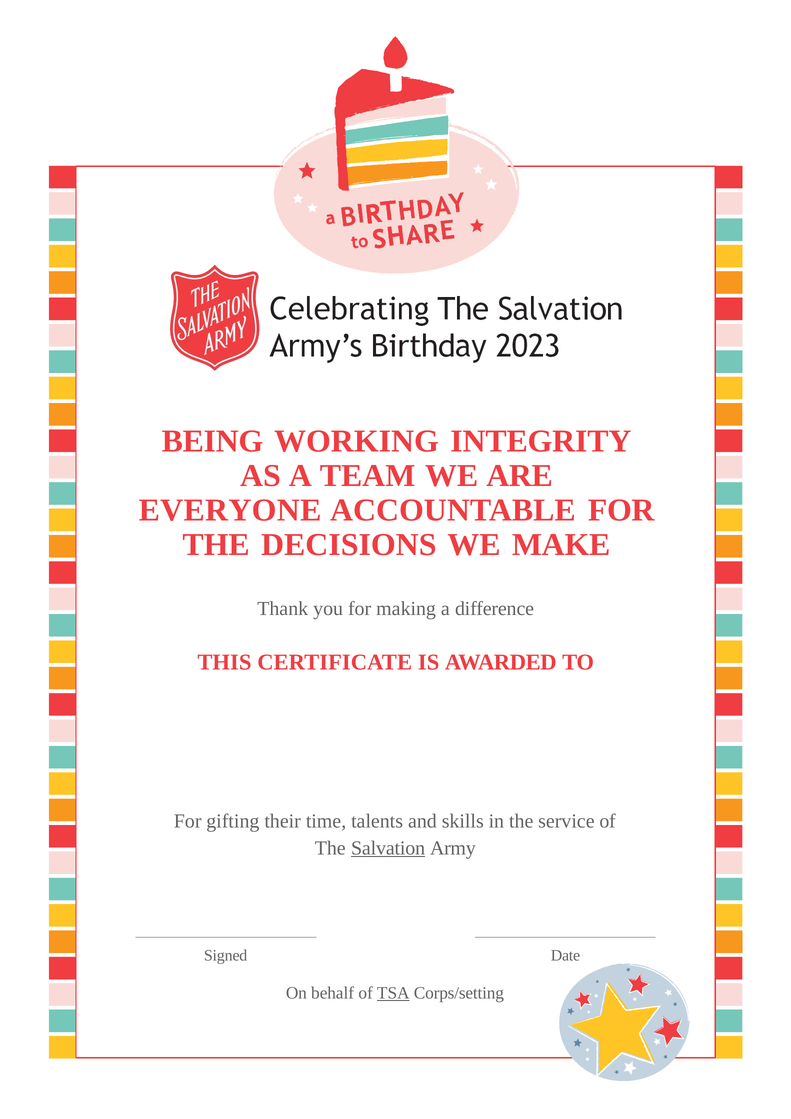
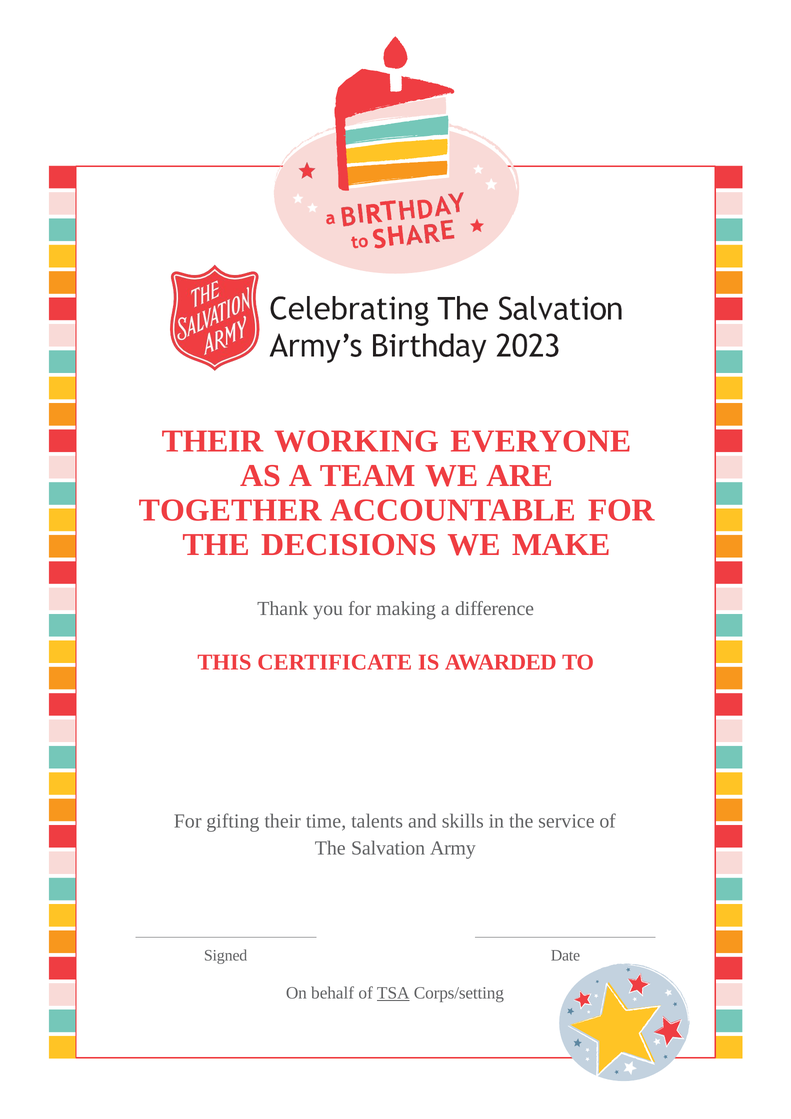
BEING: BEING -> THEIR (212, 441)
INTEGRITY: INTEGRITY -> EVERYONE (541, 441)
EVERYONE: EVERYONE -> TOGETHER (230, 510)
Salvation underline: present -> none (388, 848)
